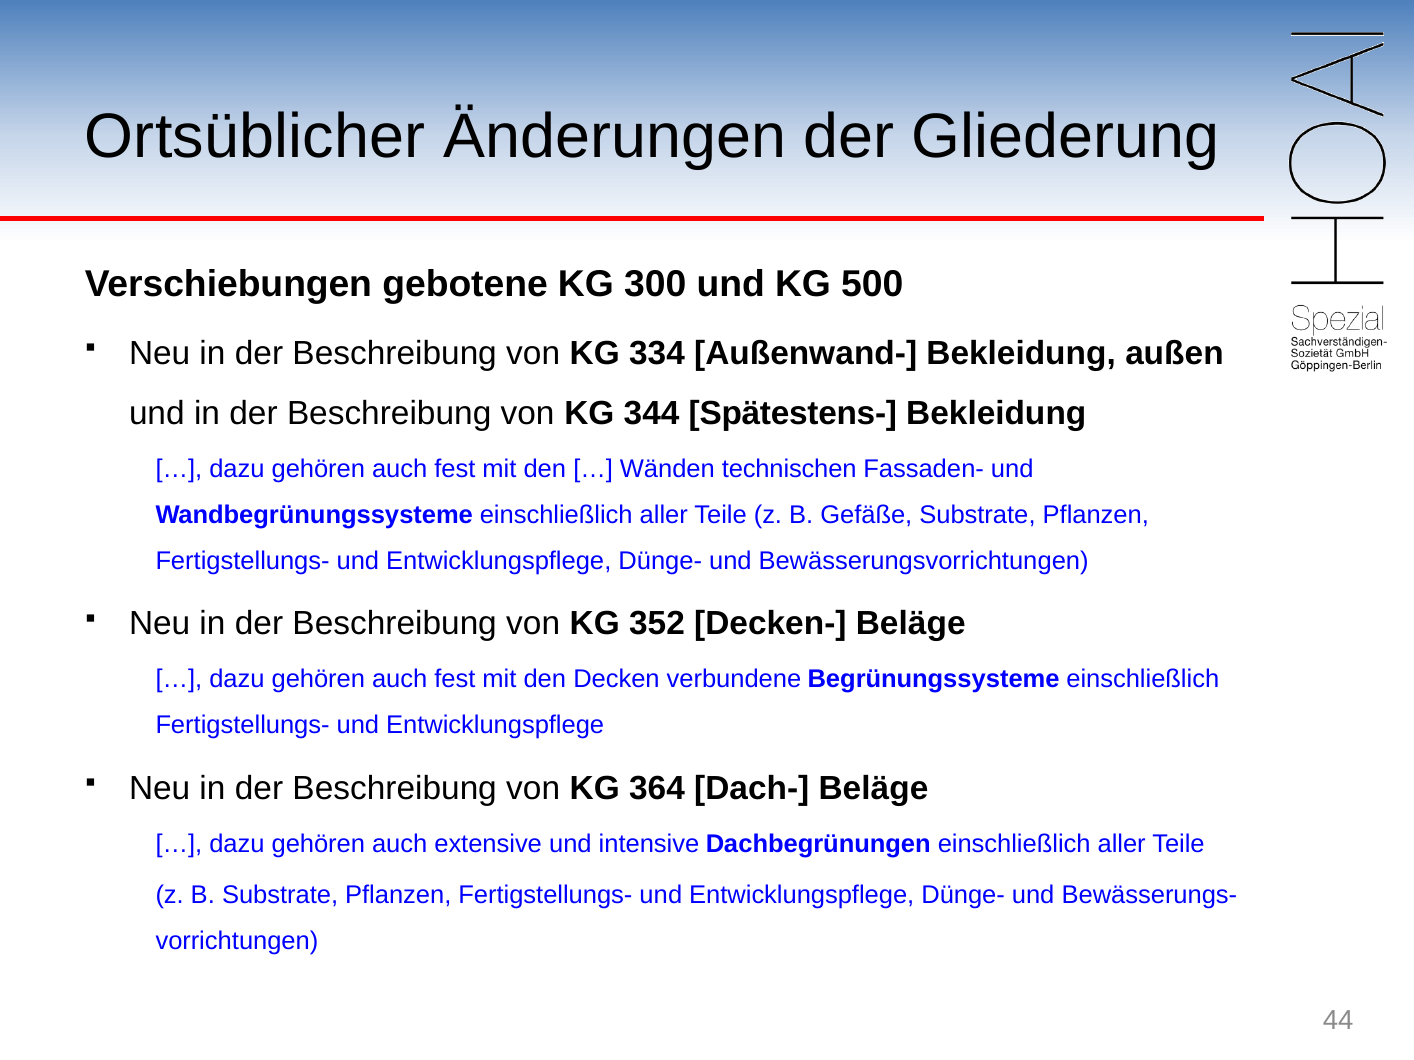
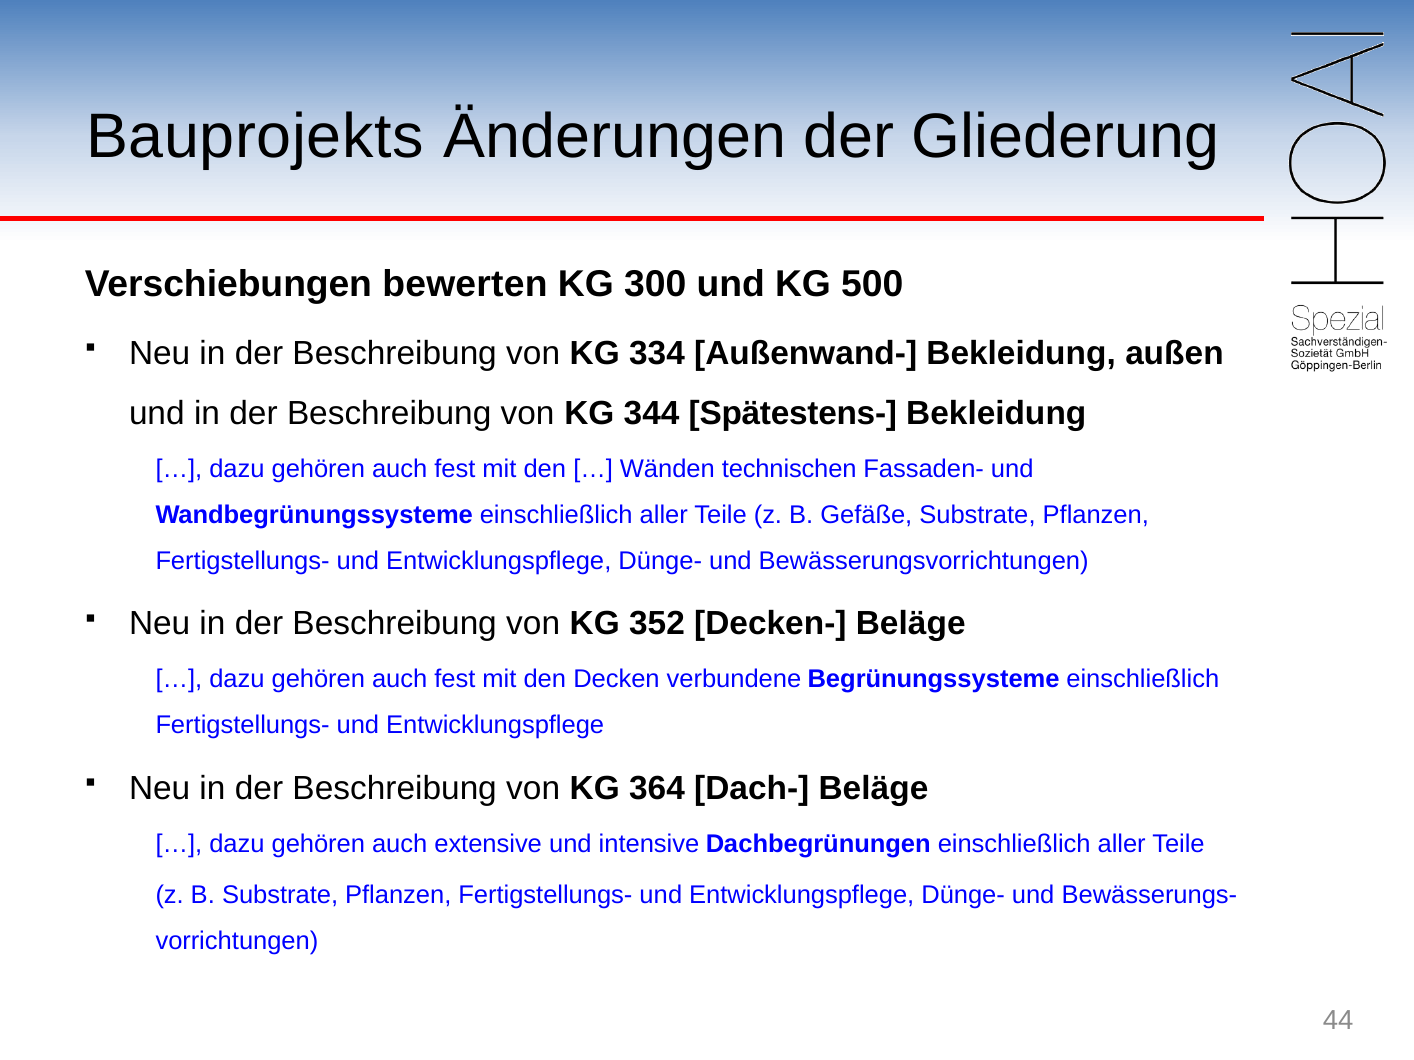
Ortsüblicher: Ortsüblicher -> Bauprojekts (255, 137)
gebotene: gebotene -> bewerten (465, 284)
